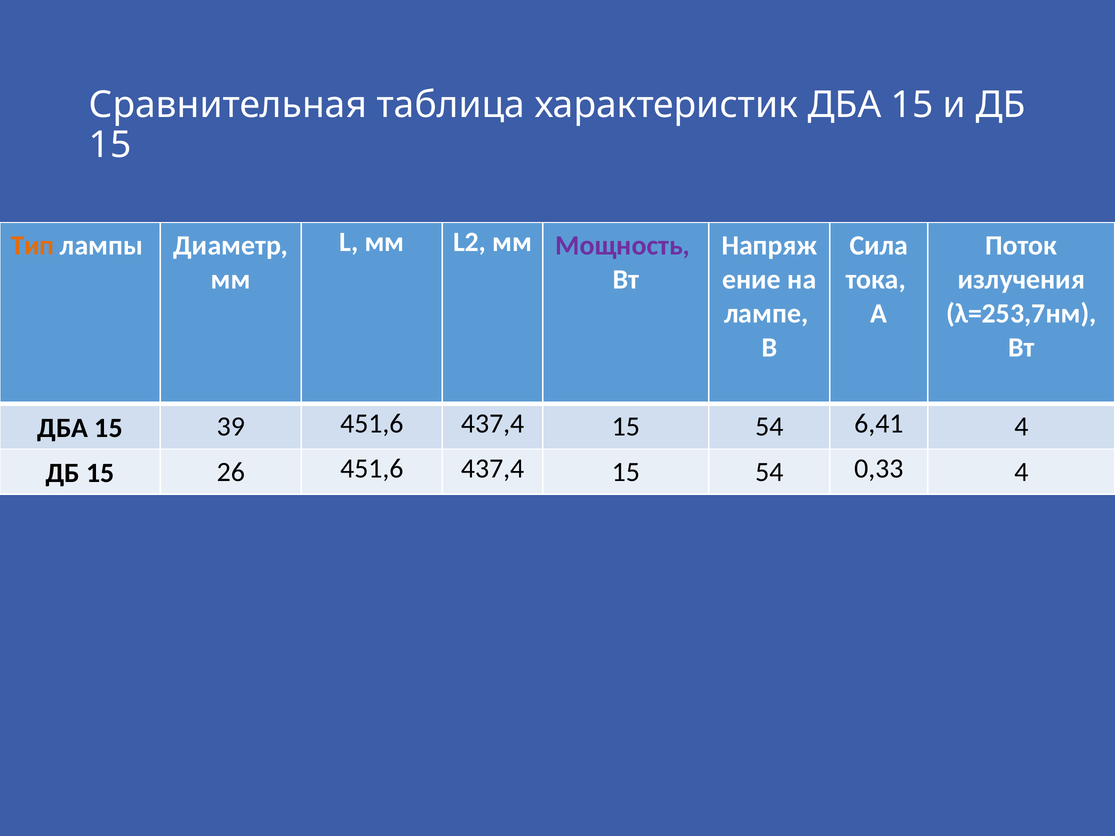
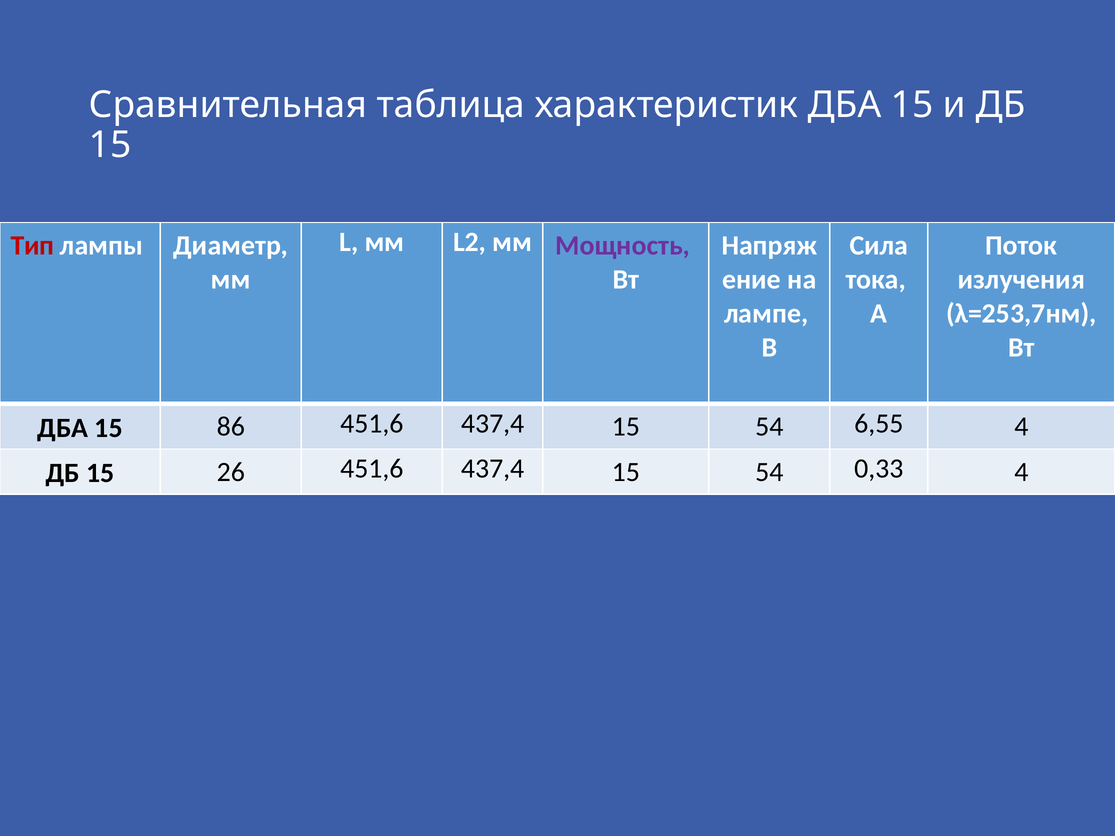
Тип colour: orange -> red (33, 246)
39: 39 -> 86 (231, 427)
6,41: 6,41 -> 6,55 (879, 424)
